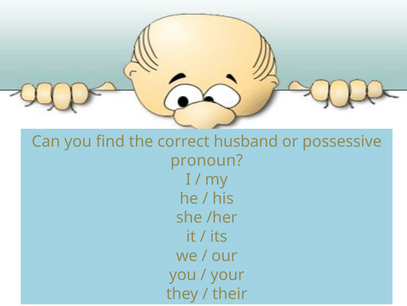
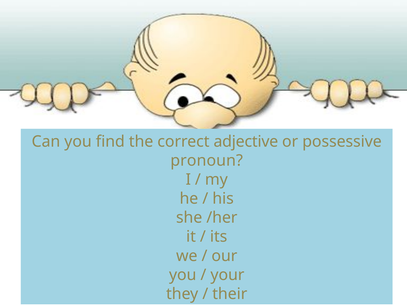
husband: husband -> adjective (246, 141)
